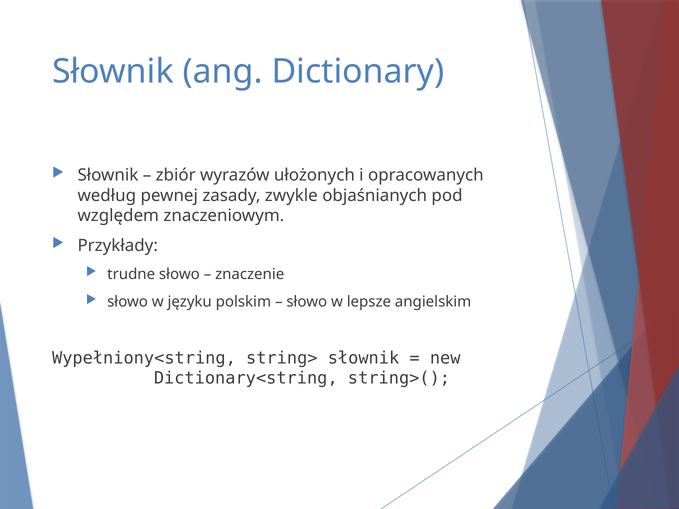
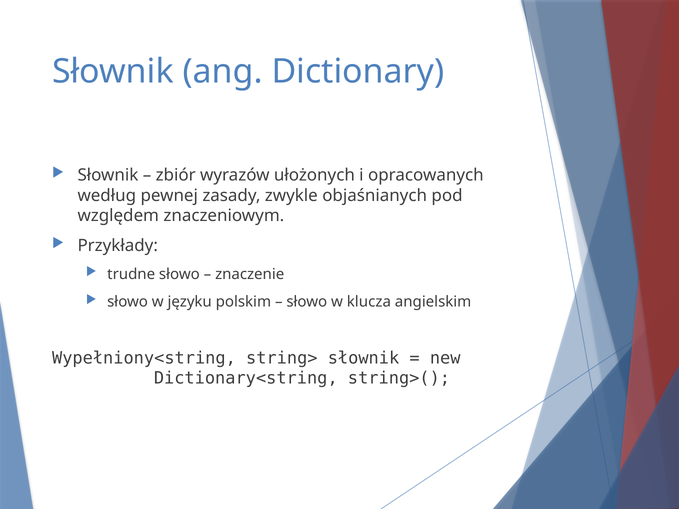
lepsze: lepsze -> klucza (369, 302)
